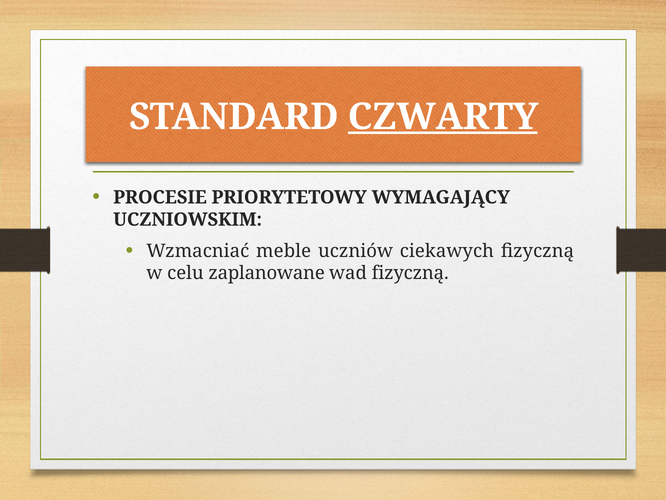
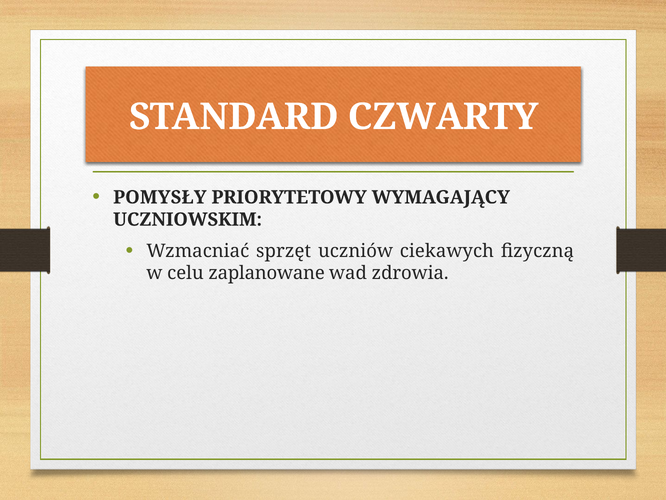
CZWARTY underline: present -> none (443, 117)
PROCESIE: PROCESIE -> POMYSŁY (160, 197)
meble: meble -> sprzęt (284, 251)
wad fizyczną: fizyczną -> zdrowia (410, 273)
